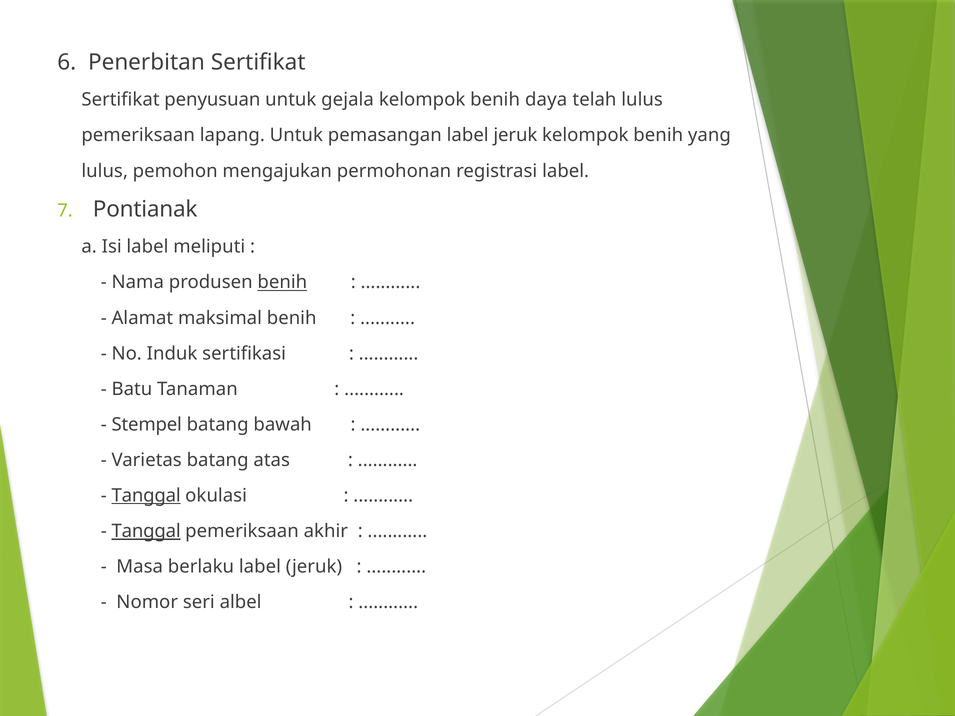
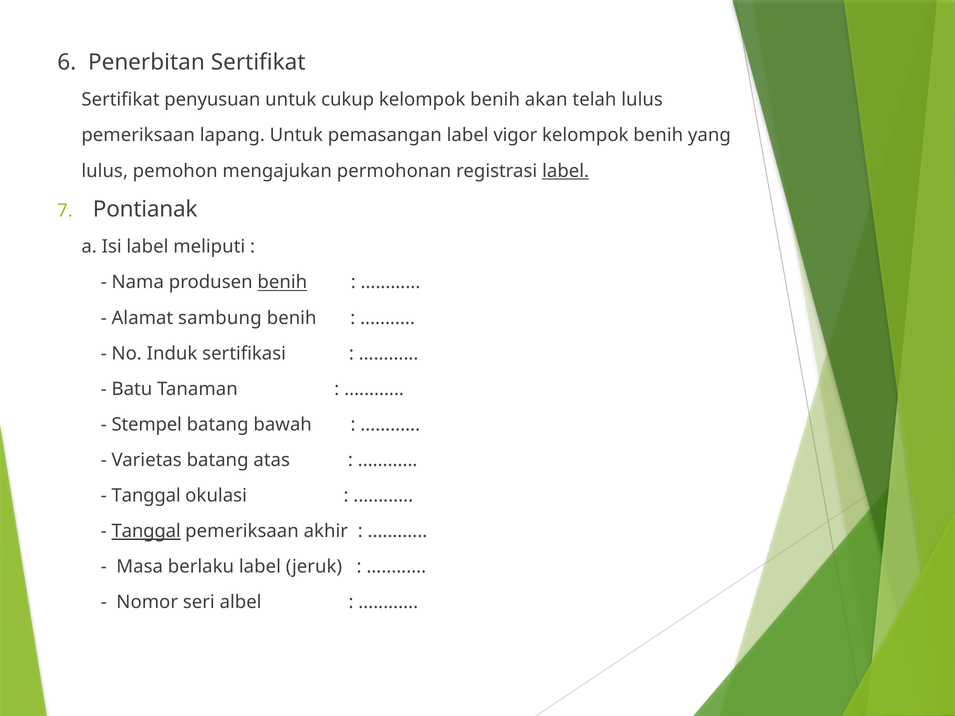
gejala: gejala -> cukup (348, 100)
daya: daya -> akan (546, 100)
pemasangan label jeruk: jeruk -> vigor (515, 135)
label underline: none -> present (566, 171)
maksimal: maksimal -> sambung (220, 318)
Tanggal underline: present -> none (146, 496)
